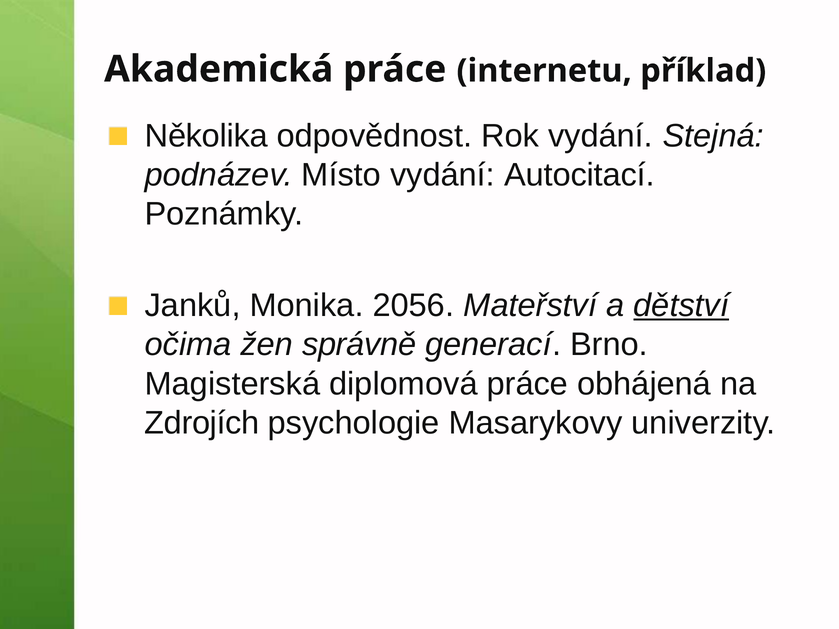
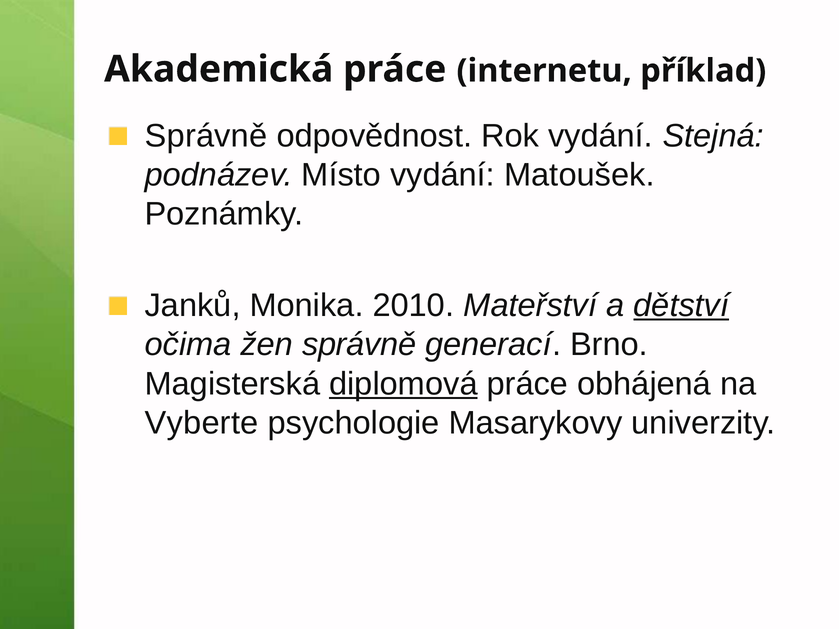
Několika: Několika -> Správně (206, 136)
Autocitací: Autocitací -> Matoušek (579, 175)
2056: 2056 -> 2010 (413, 306)
diplomová underline: none -> present (403, 384)
Zdrojích: Zdrojích -> Vyberte (202, 423)
